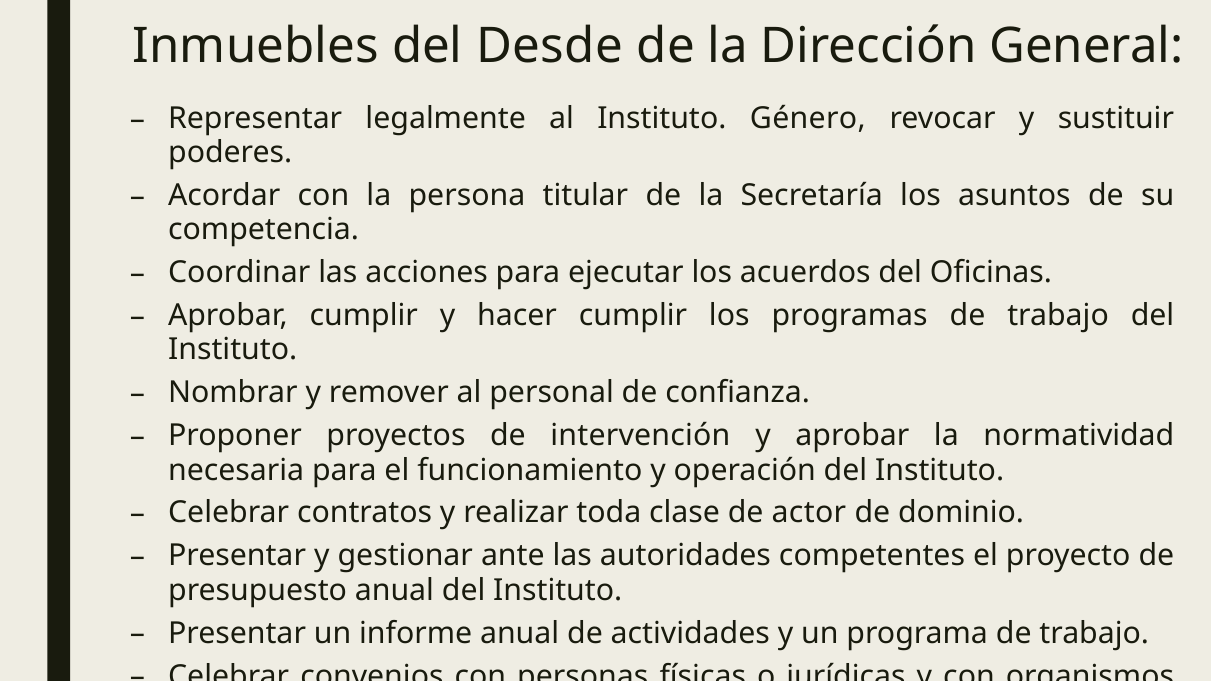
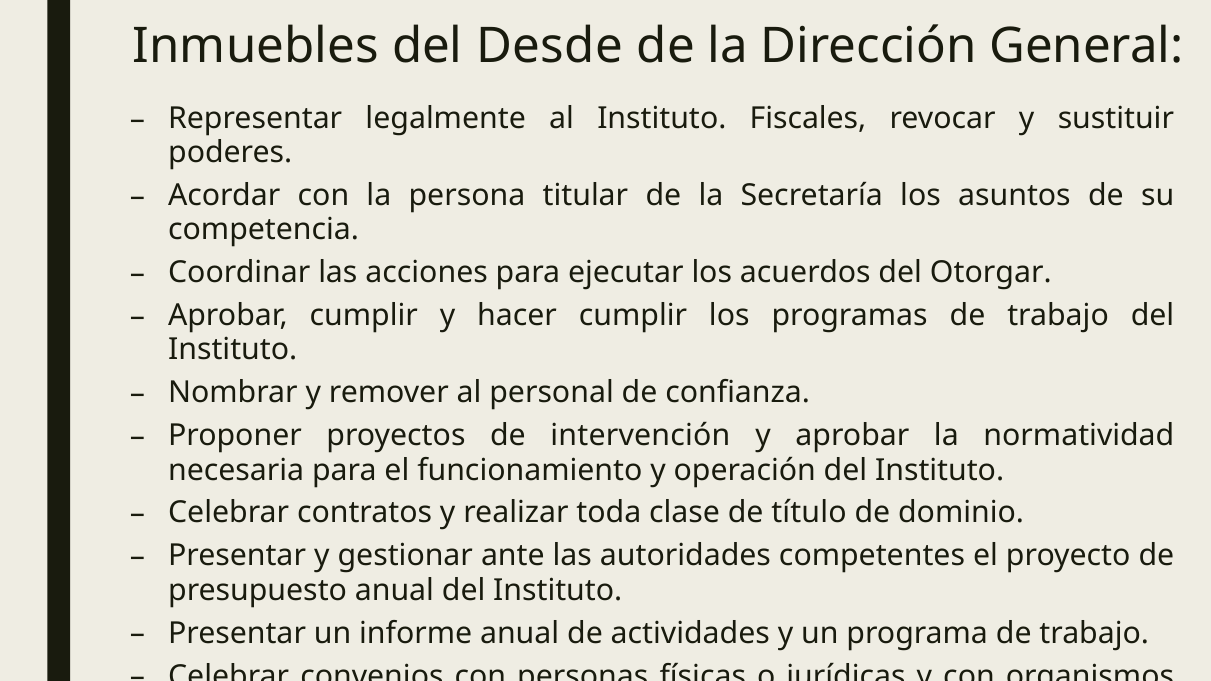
Género: Género -> Fiscales (808, 119)
Oficinas: Oficinas -> Otorgar (991, 273)
actor: actor -> título (809, 513)
